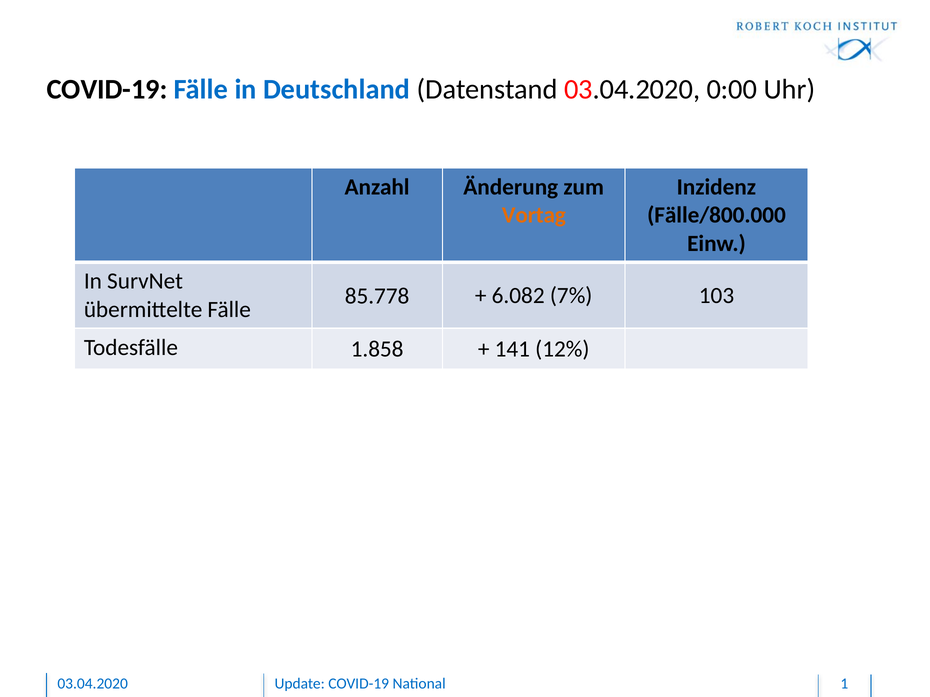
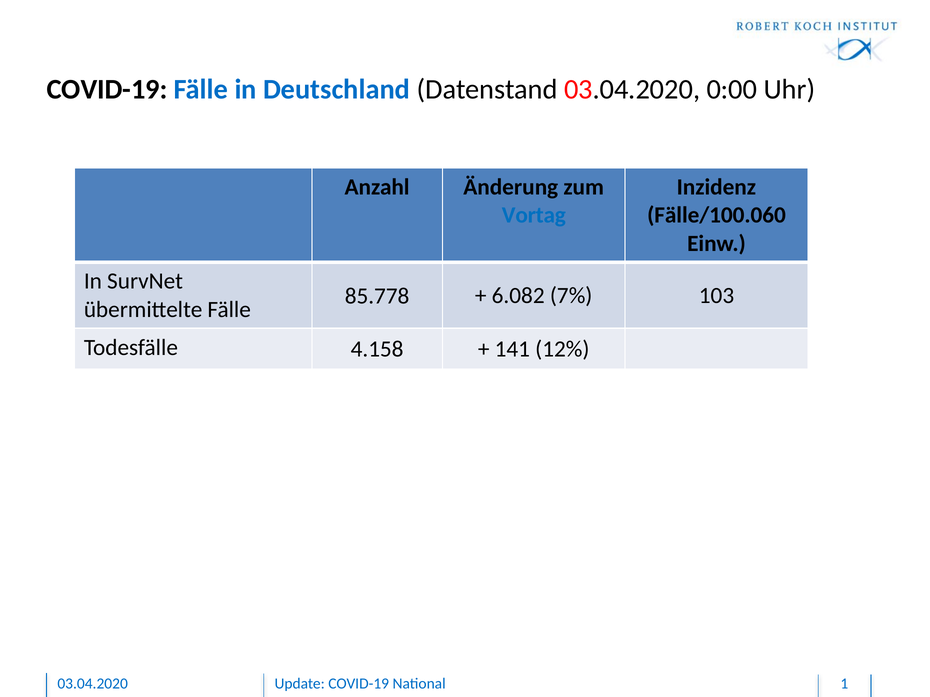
Vortag colour: orange -> blue (534, 215)
Fälle/800.000: Fälle/800.000 -> Fälle/100.060 (716, 215)
1.858: 1.858 -> 4.158 (377, 349)
